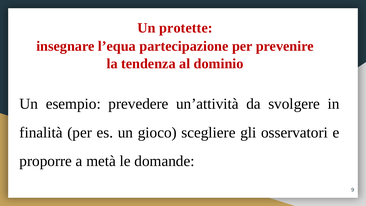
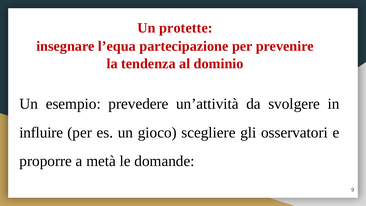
finalità: finalità -> influire (41, 132)
